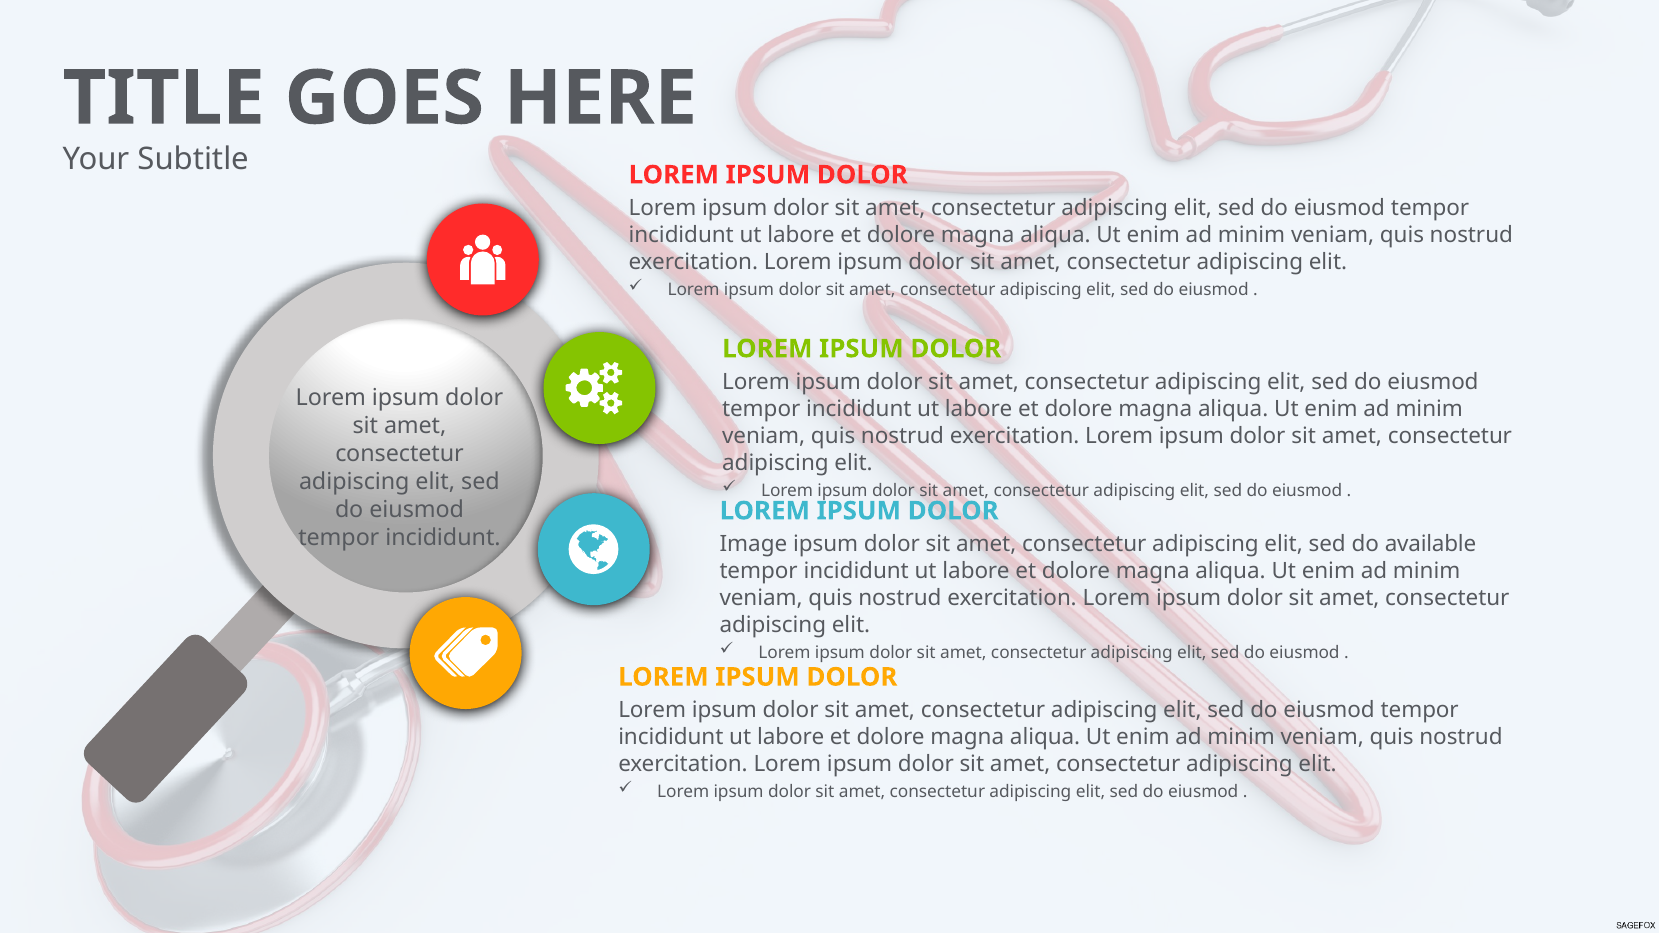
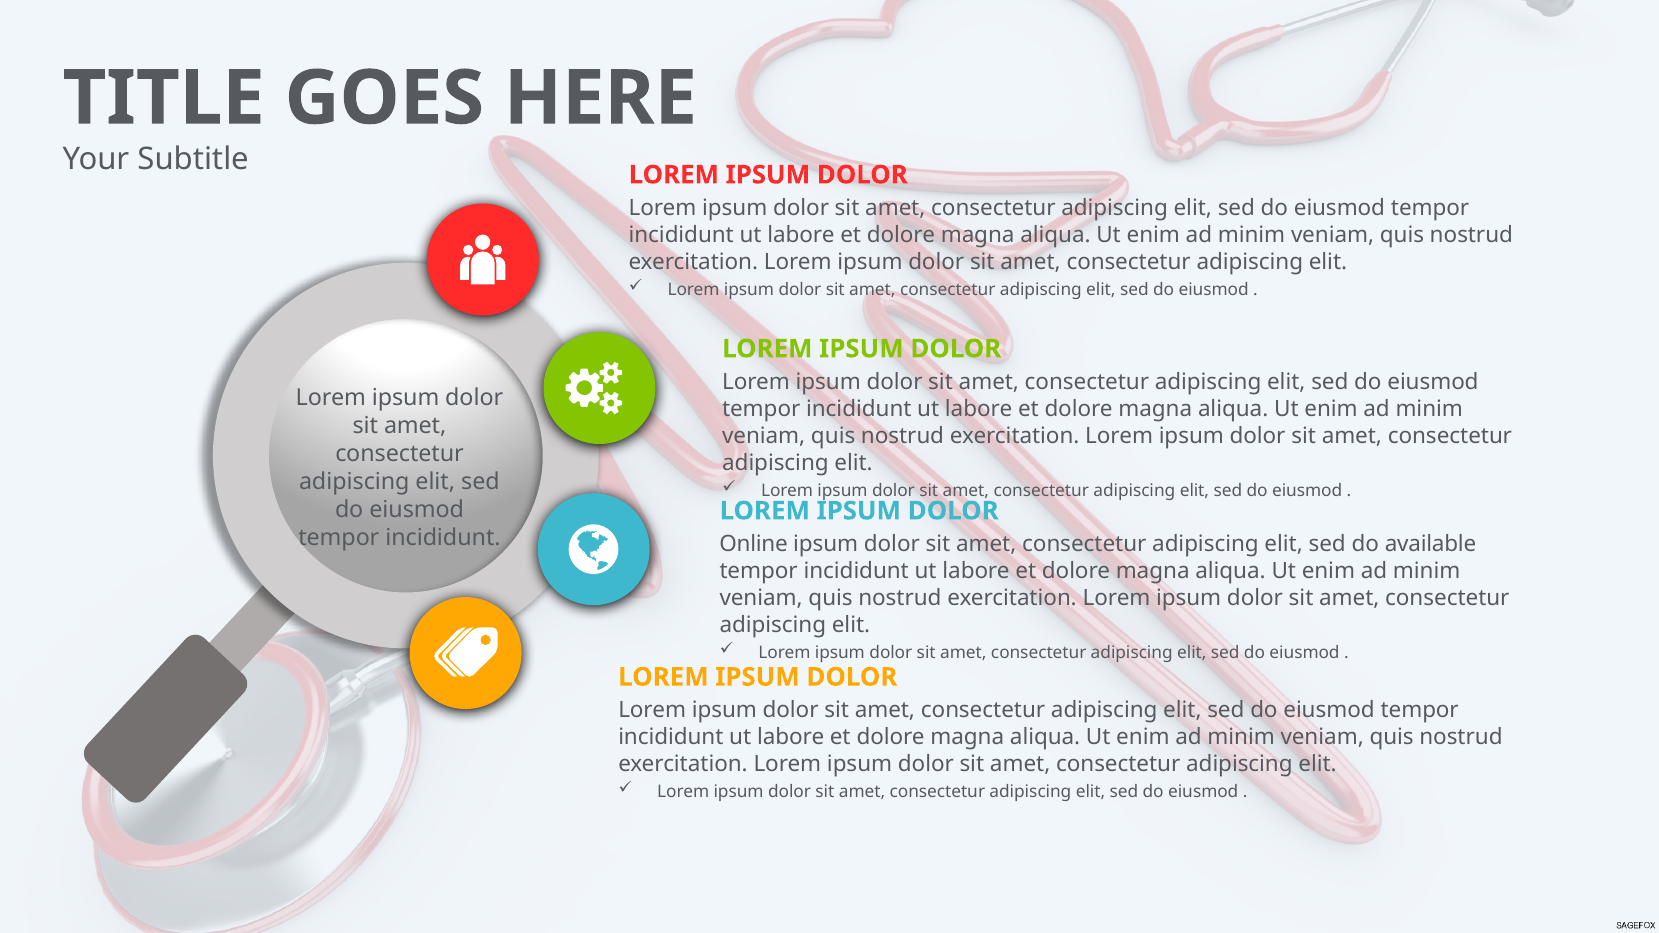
Image: Image -> Online (754, 544)
